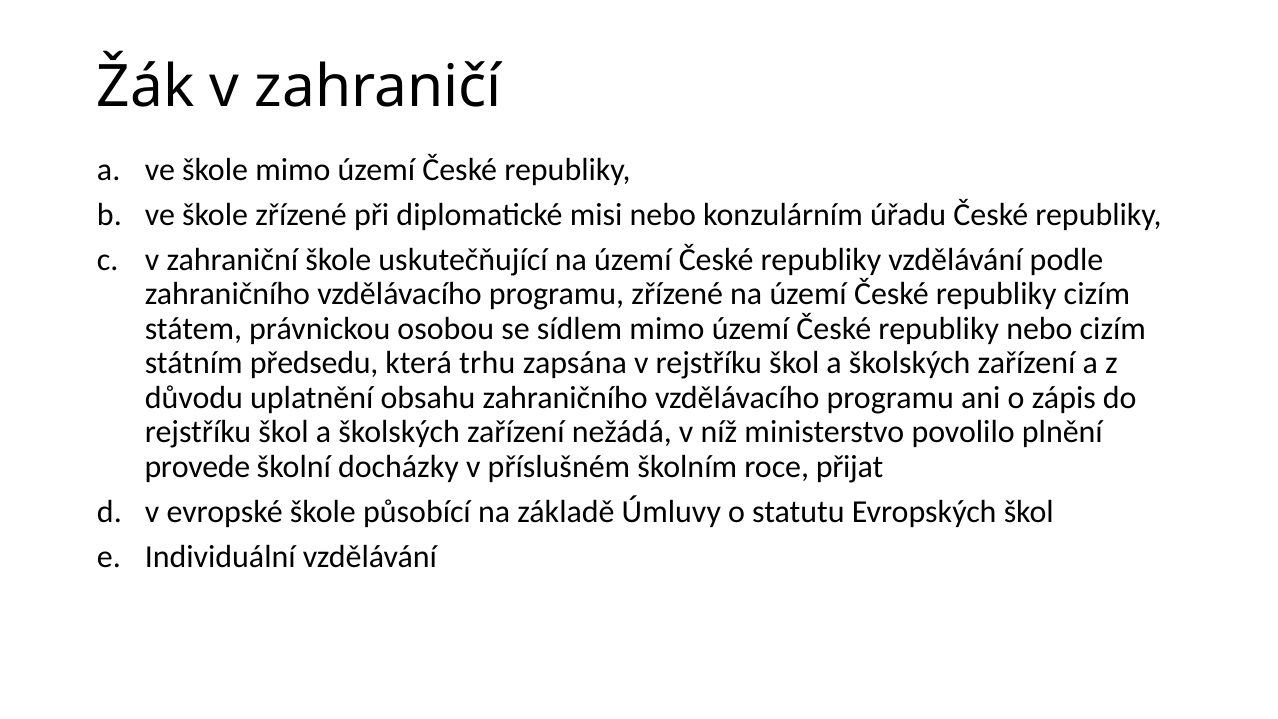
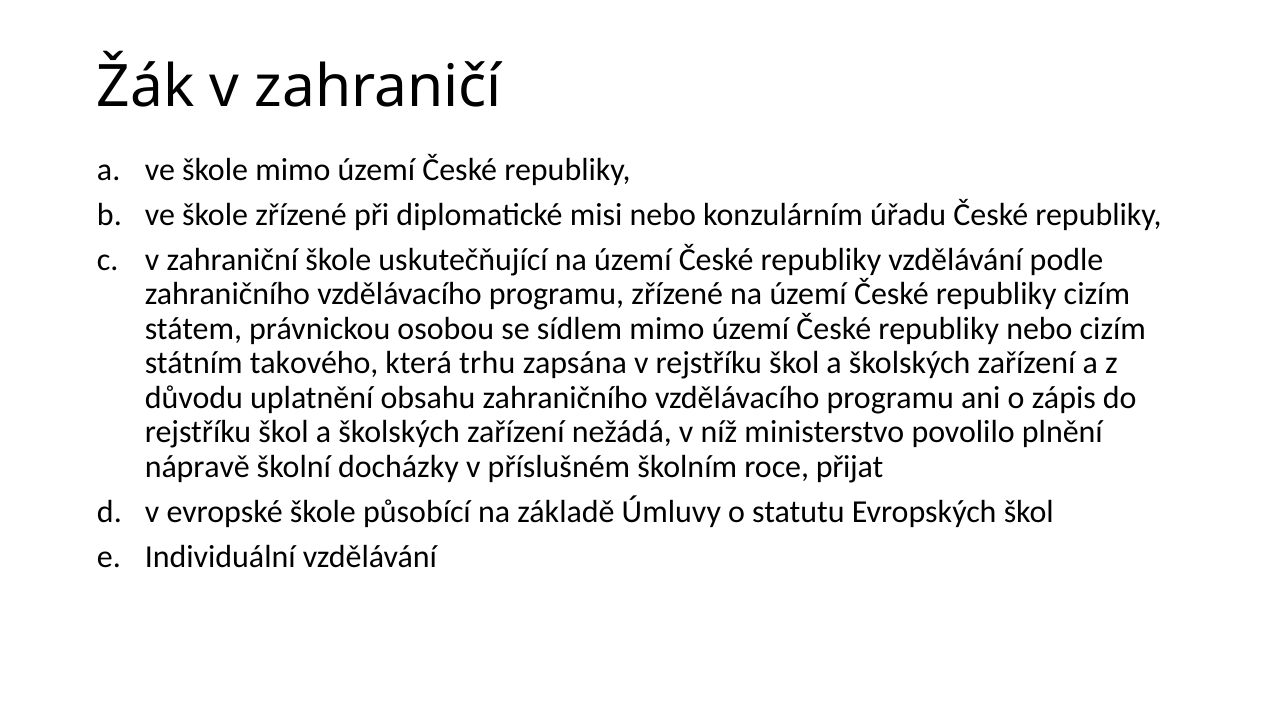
předsedu: předsedu -> takového (314, 363)
provede: provede -> nápravě (197, 467)
